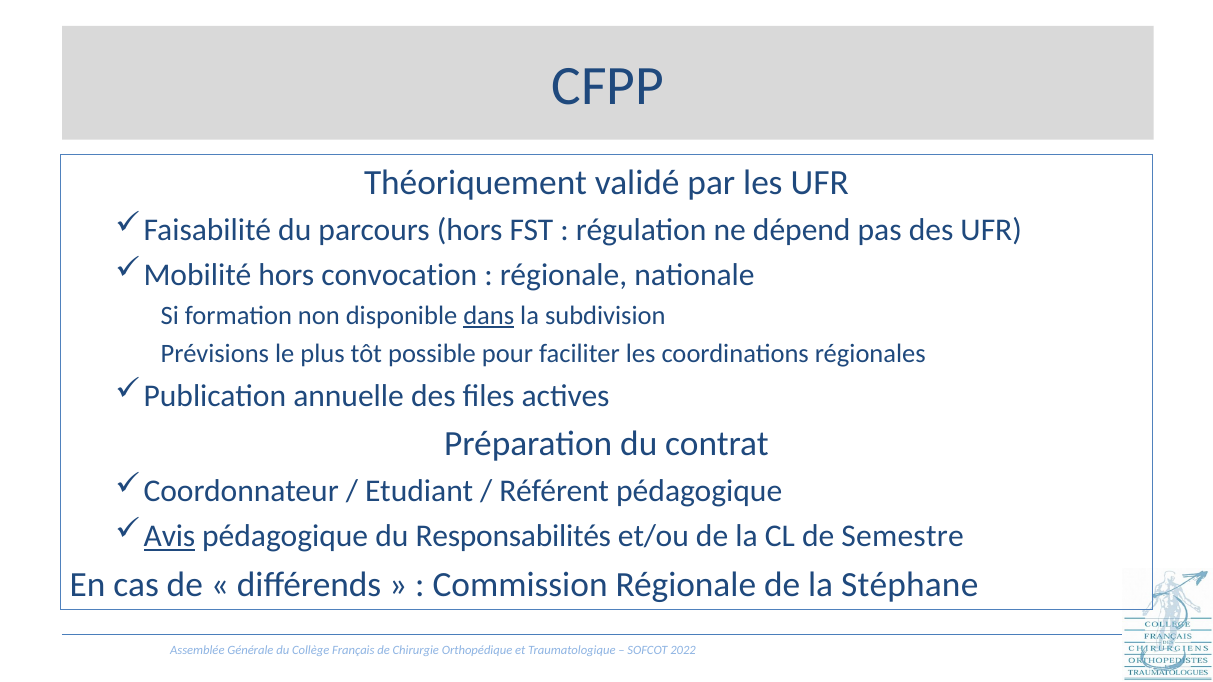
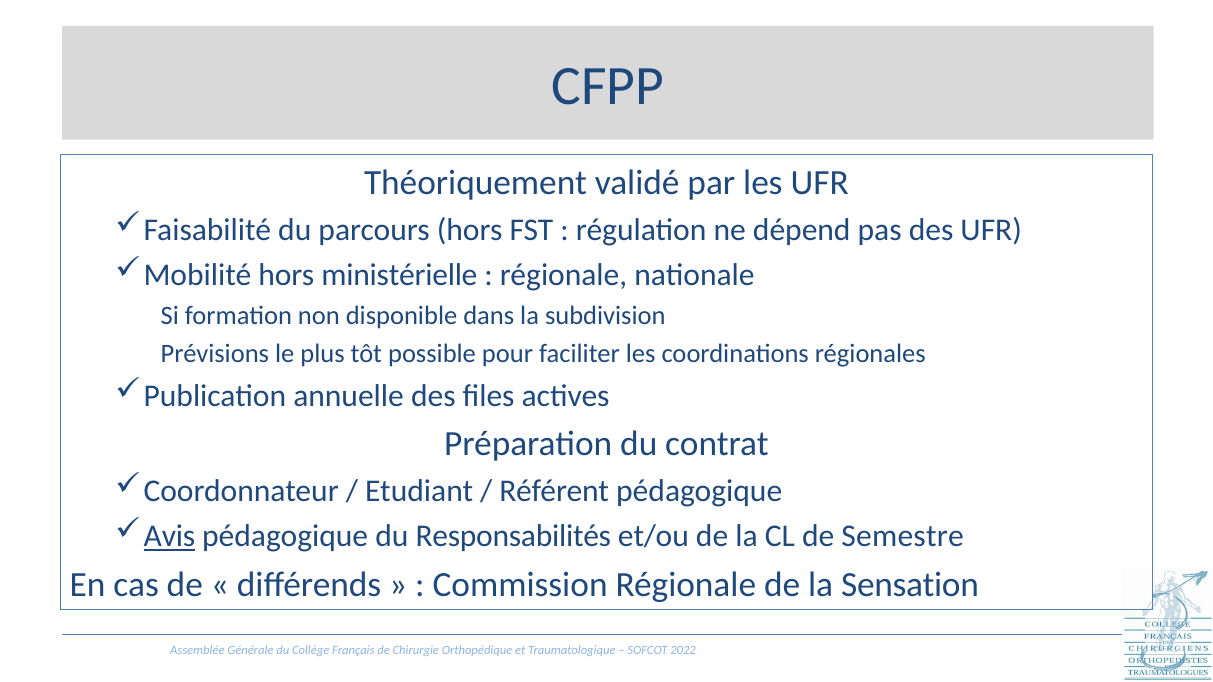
convocation: convocation -> ministérielle (399, 275)
dans underline: present -> none (489, 316)
Stéphane: Stéphane -> Sensation (910, 585)
